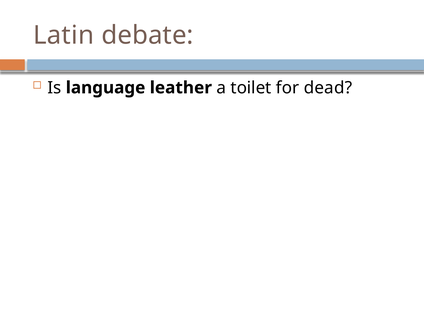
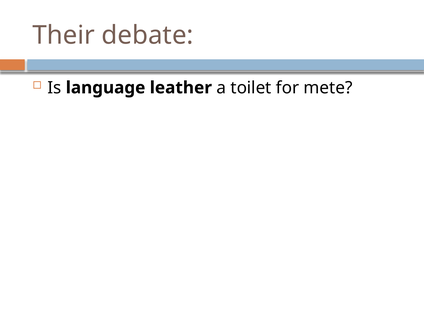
Latin: Latin -> Their (64, 35)
dead: dead -> mete (328, 88)
